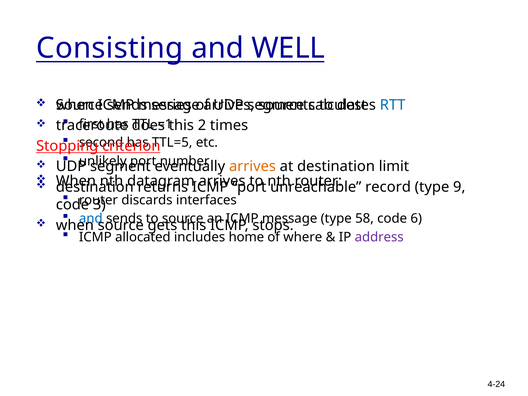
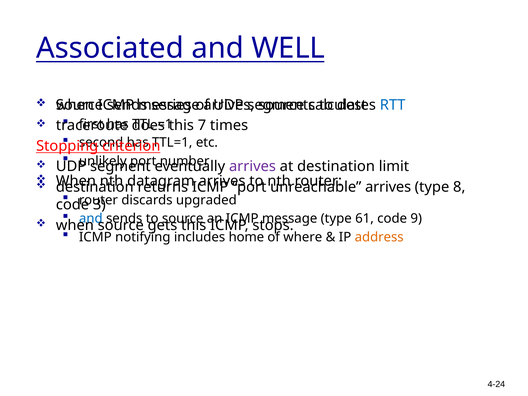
Consisting: Consisting -> Associated (110, 48)
2: 2 -> 7 (202, 125)
TTL=5: TTL=5 -> TTL=1 (172, 143)
arrives colour: orange -> purple (252, 166)
record: record -> arrives (388, 187)
9: 9 -> 8 (459, 187)
interfaces: interfaces -> upgraded (206, 200)
58: 58 -> 61 (364, 219)
6: 6 -> 9 (416, 219)
allocated: allocated -> notifying (143, 237)
address colour: purple -> orange (379, 237)
